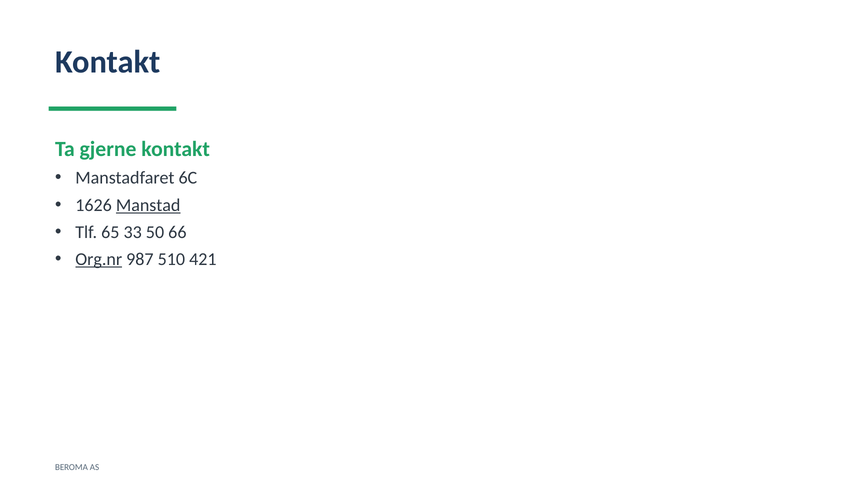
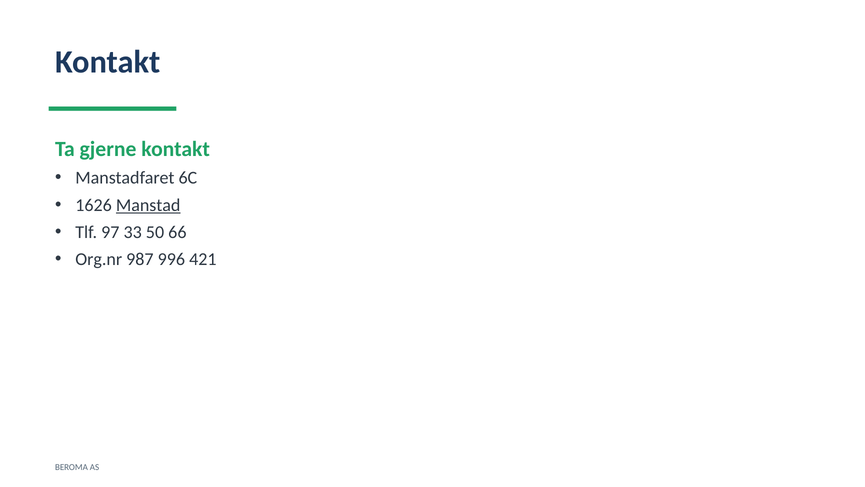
65: 65 -> 97 (110, 232)
Org.nr underline: present -> none (99, 259)
510: 510 -> 996 (171, 259)
